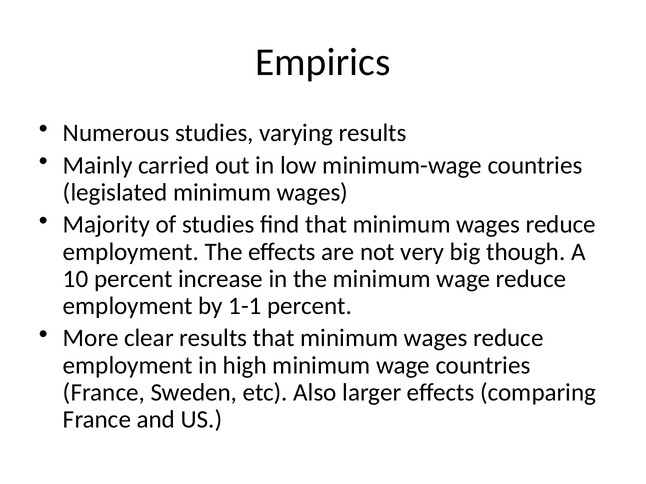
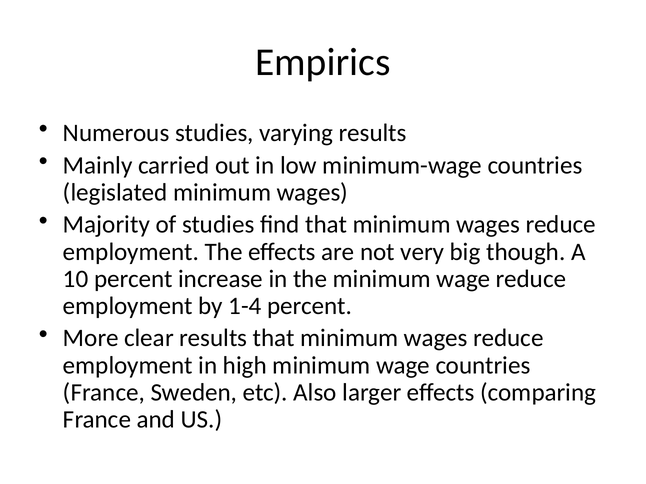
1-1: 1-1 -> 1-4 (245, 306)
